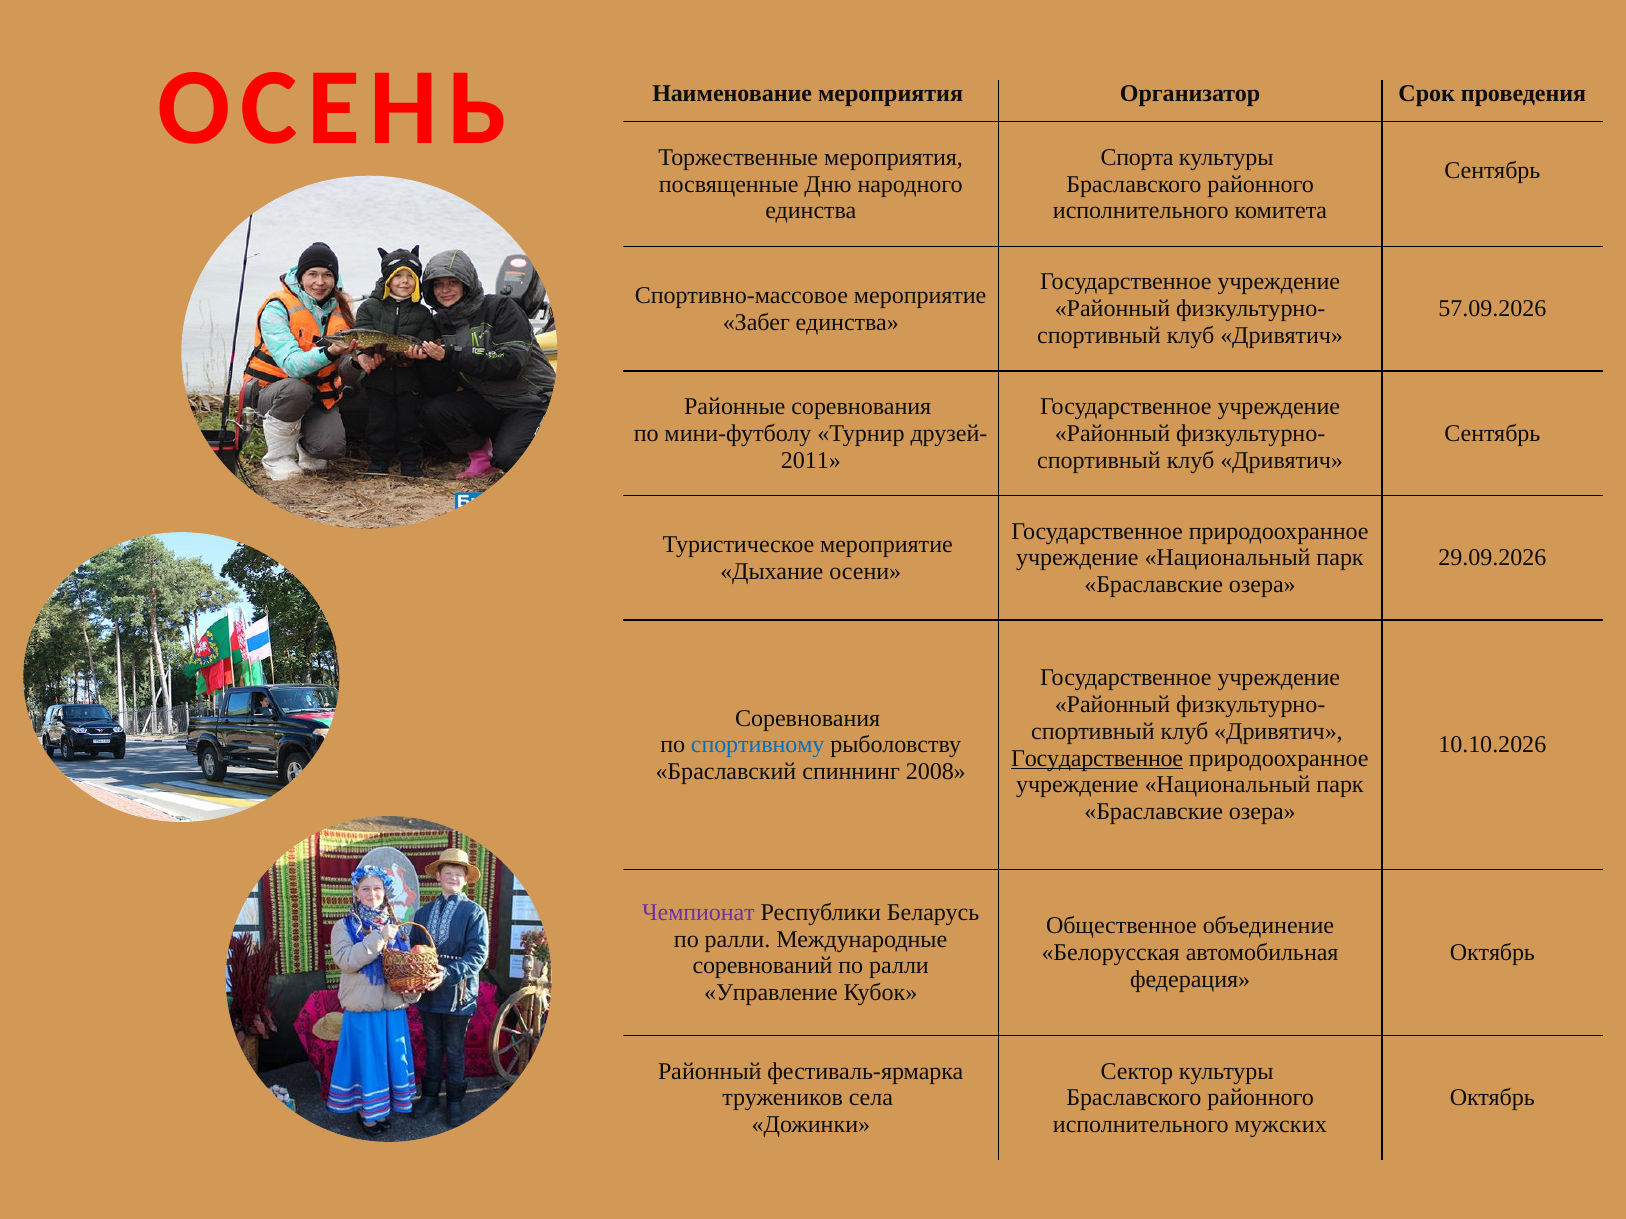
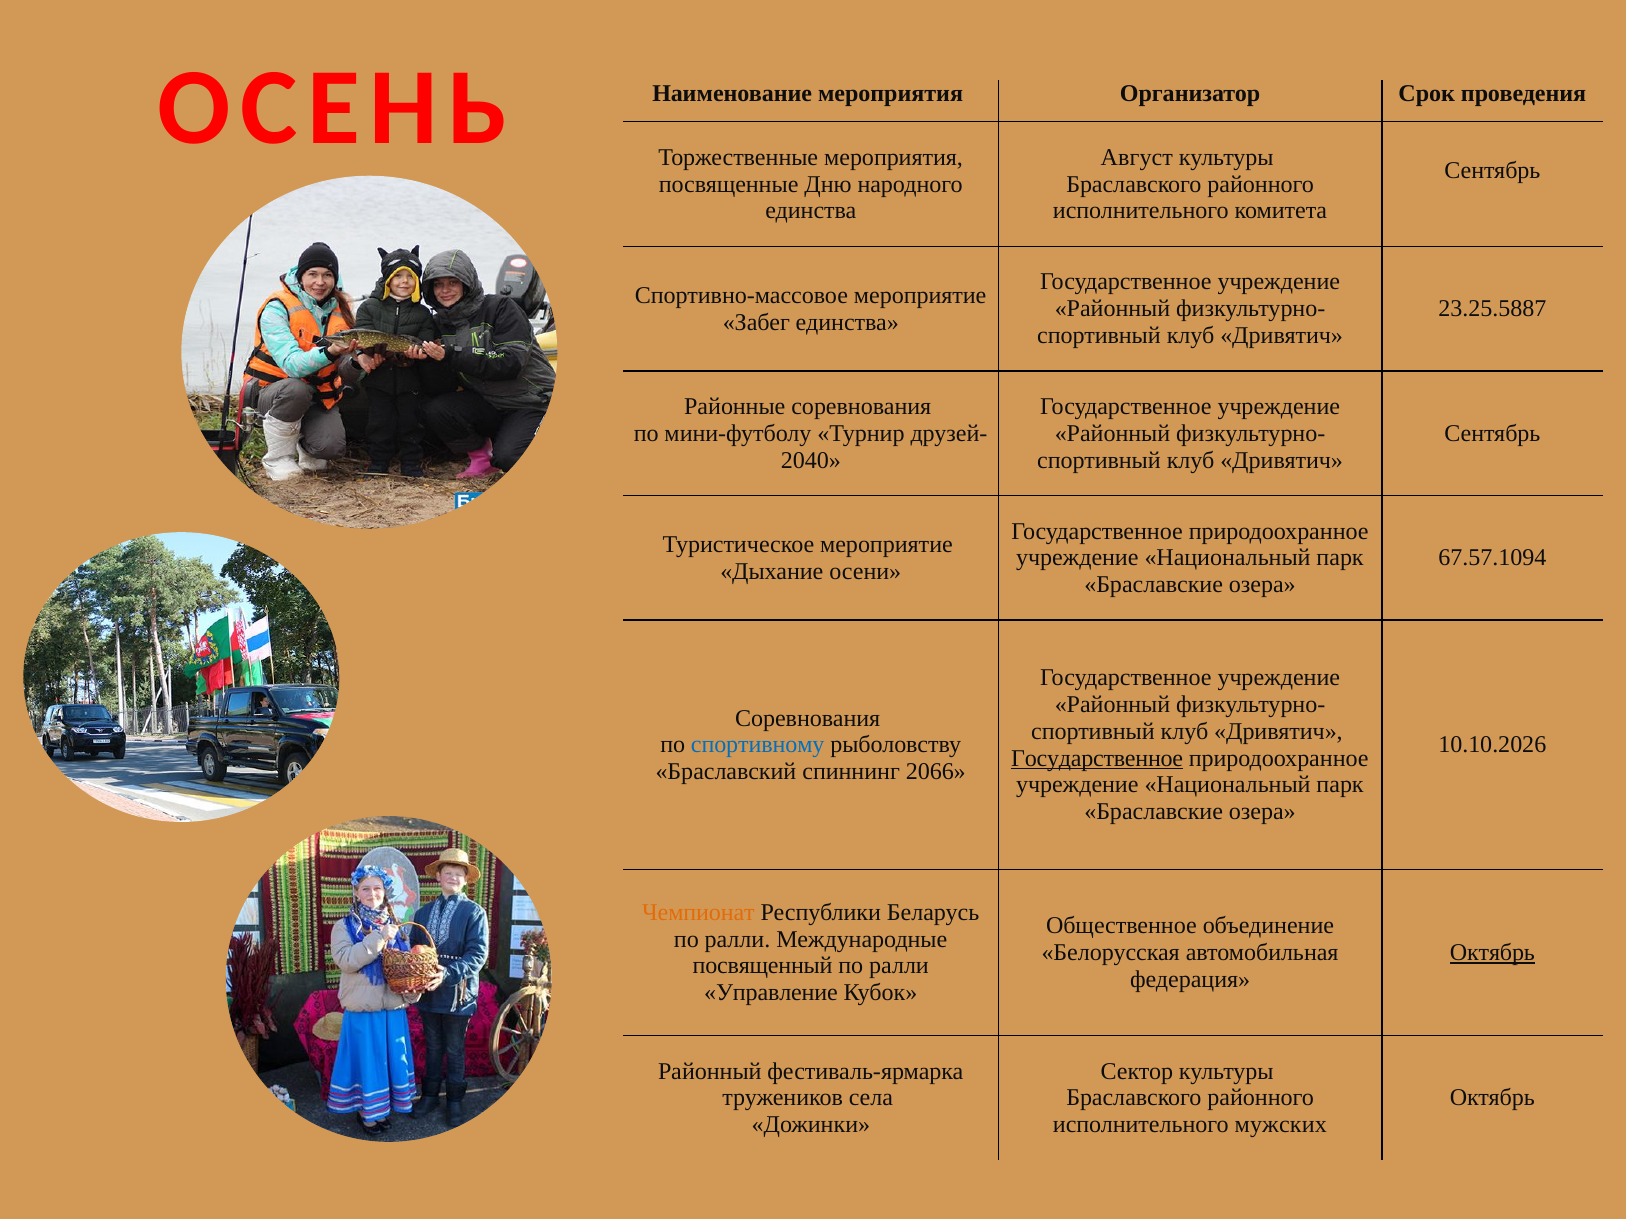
Спорта: Спорта -> Август (1137, 157)
57.09.2026: 57.09.2026 -> 23.25.5887 (1492, 309)
2011: 2011 -> 2040 (811, 460)
29.09.2026: 29.09.2026 -> 67.57.1094 (1492, 558)
2008: 2008 -> 2066 (936, 772)
Чемпионат colour: purple -> orange (698, 913)
Октябрь underline: none -> present (1492, 953)
соревнований: соревнований -> посвященный (763, 966)
